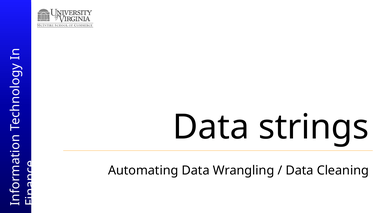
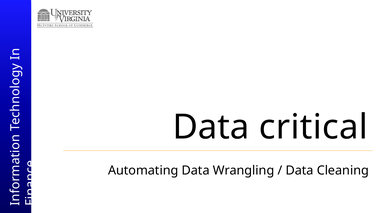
strings: strings -> critical (313, 127)
